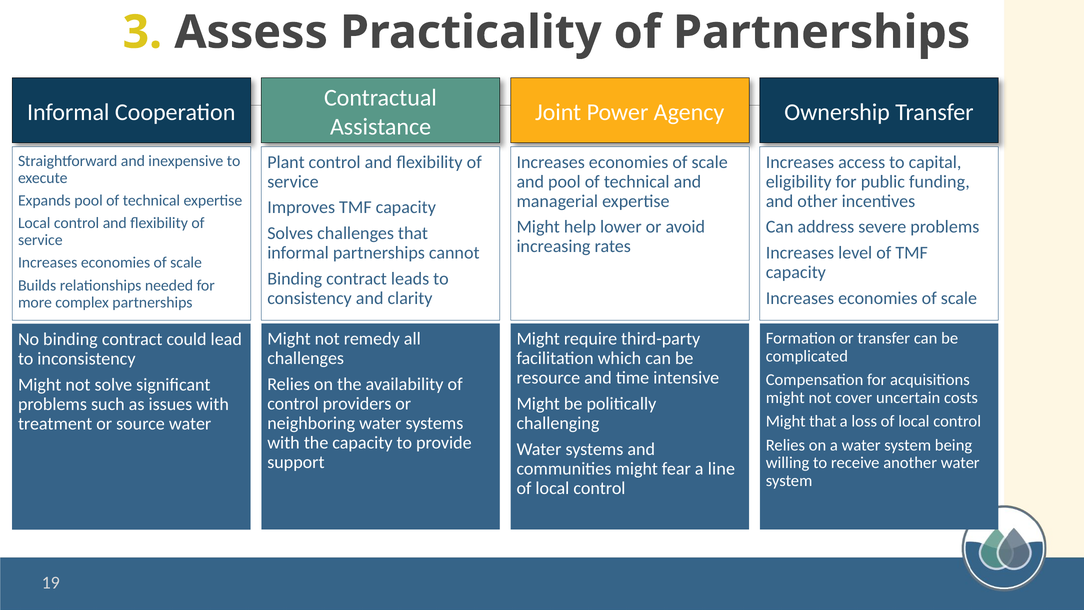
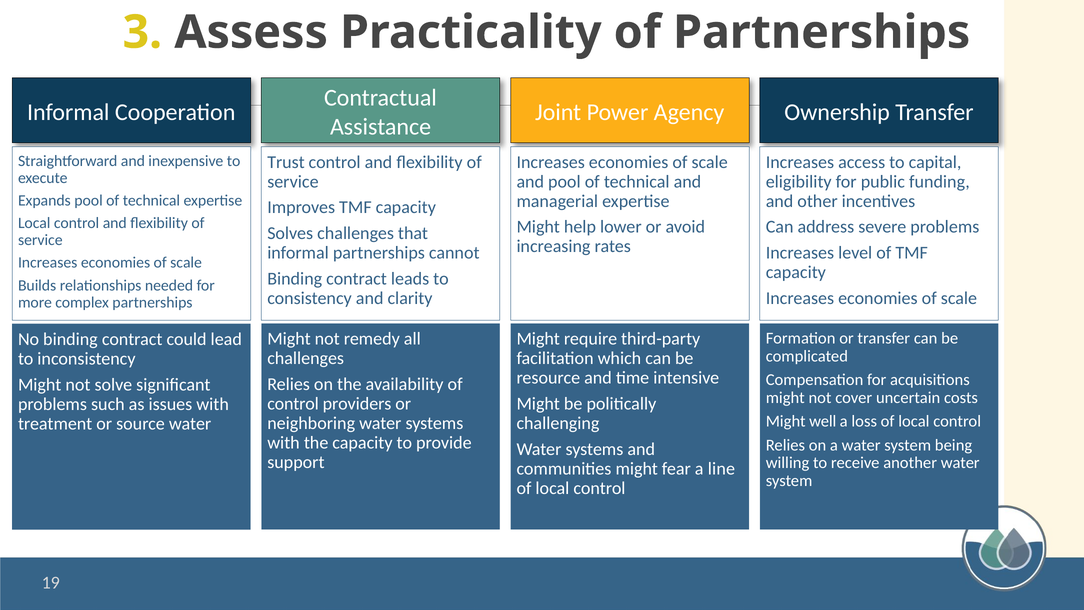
Plant: Plant -> Trust (286, 162)
Might that: that -> well (823, 421)
